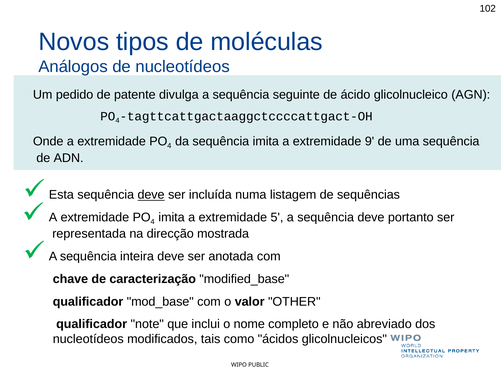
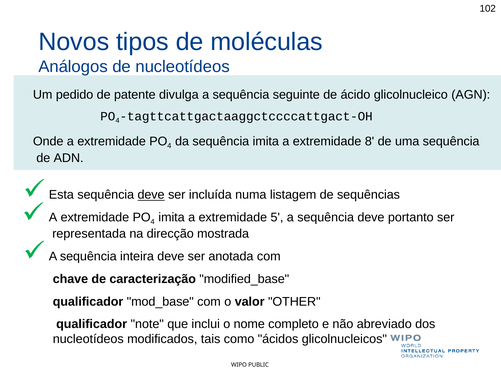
9: 9 -> 8 (370, 141)
